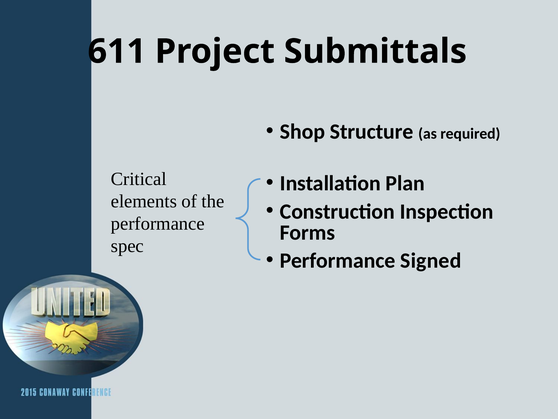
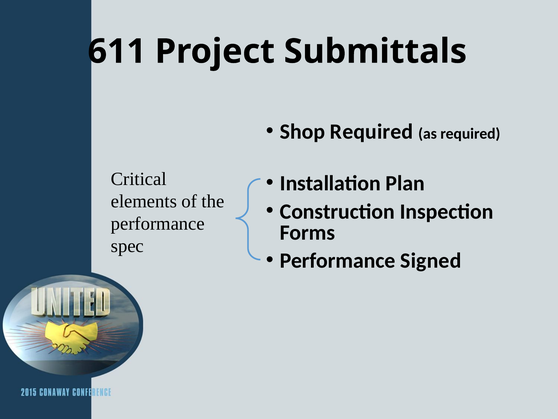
Shop Structure: Structure -> Required (372, 131)
